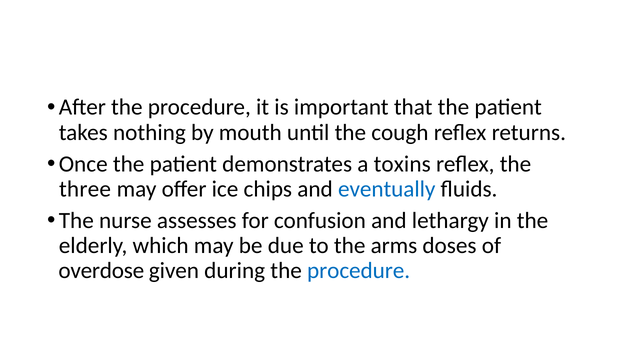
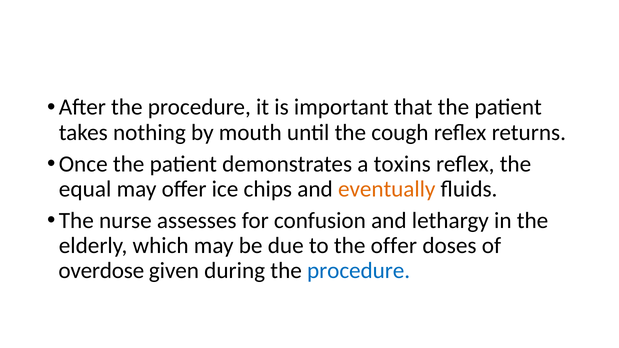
three: three -> equal (85, 189)
eventually colour: blue -> orange (387, 189)
the arms: arms -> offer (394, 246)
